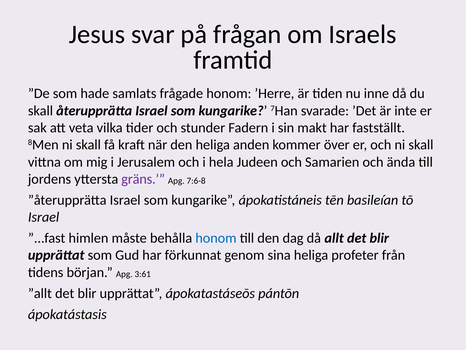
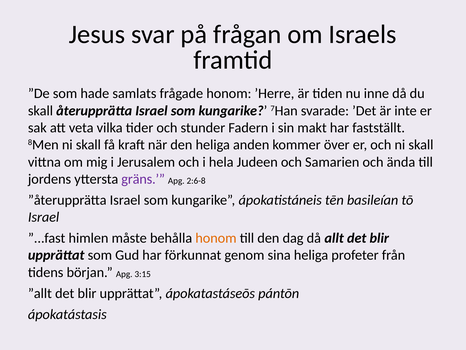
7:6-8: 7:6-8 -> 2:6-8 (196, 181)
honom colour: blue -> orange (216, 238)
3:61: 3:61 -> 3:15 (143, 274)
